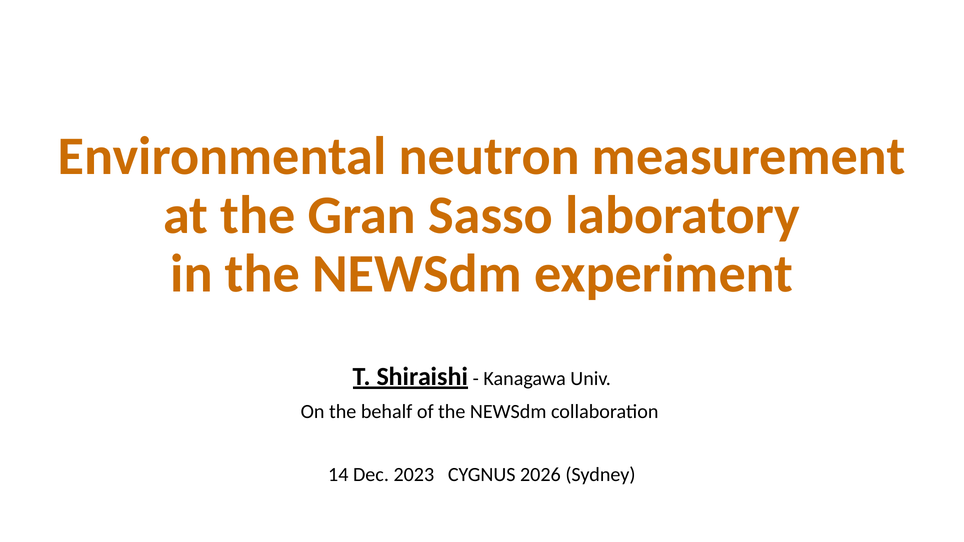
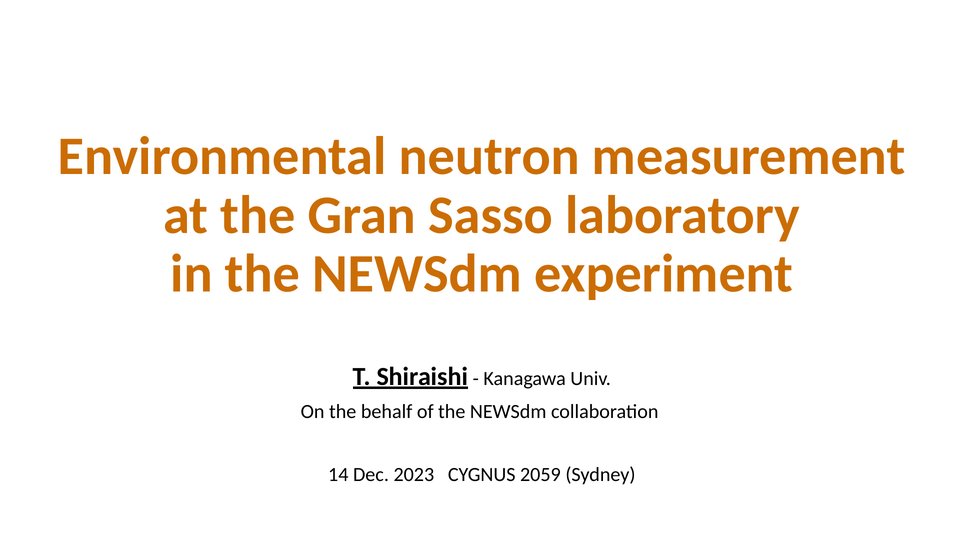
2026: 2026 -> 2059 (540, 475)
